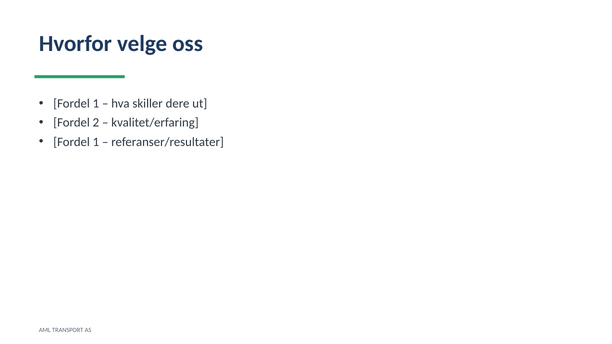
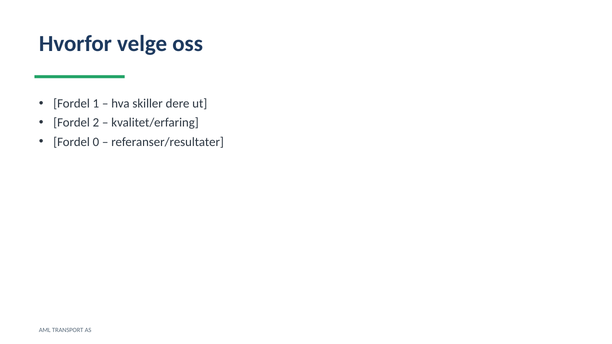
1: 1 -> 0 (96, 142)
